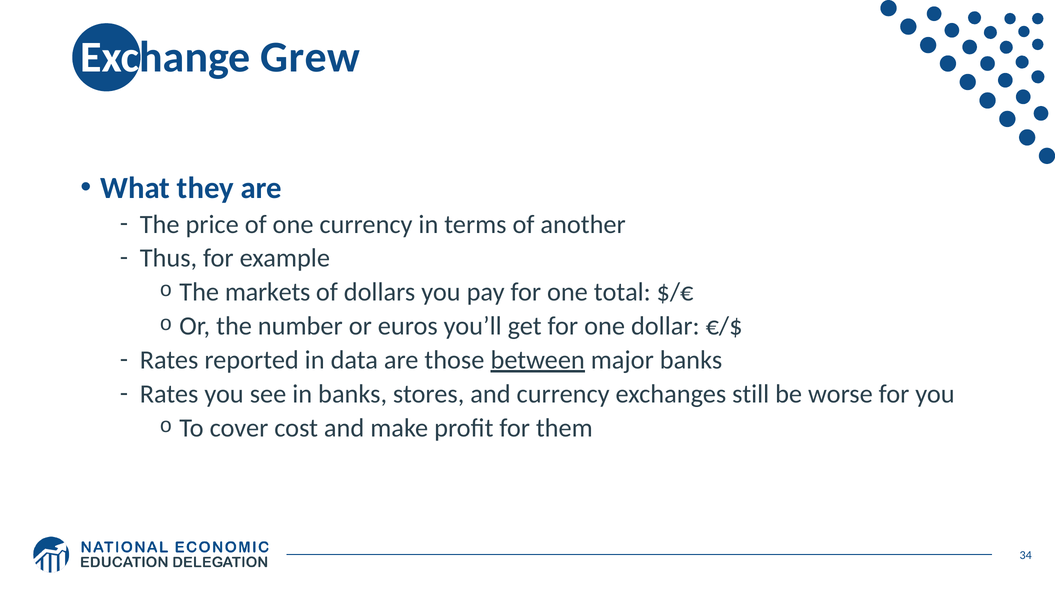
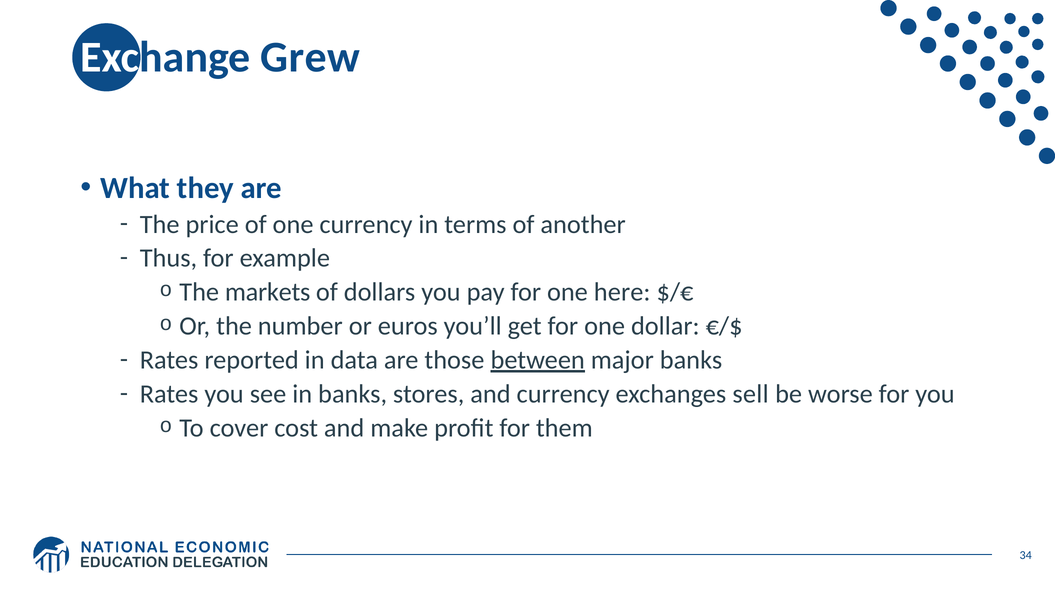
total: total -> here (622, 292)
still: still -> sell (751, 394)
